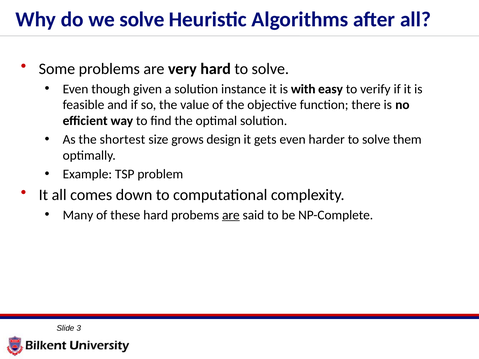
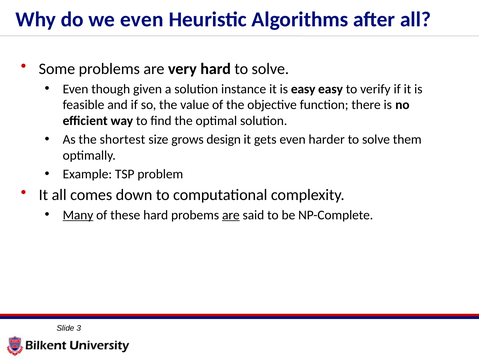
we solve: solve -> even (142, 19)
is with: with -> easy (303, 89)
Many underline: none -> present (78, 215)
